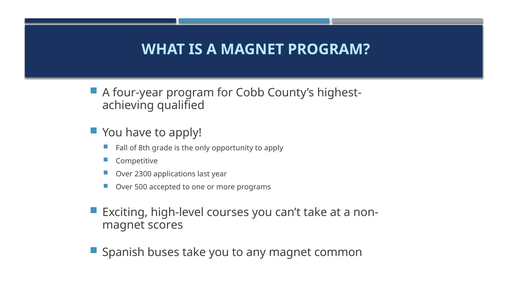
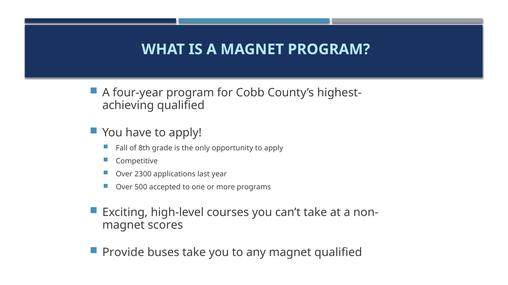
Spanish: Spanish -> Provide (123, 253)
magnet common: common -> qualified (338, 253)
